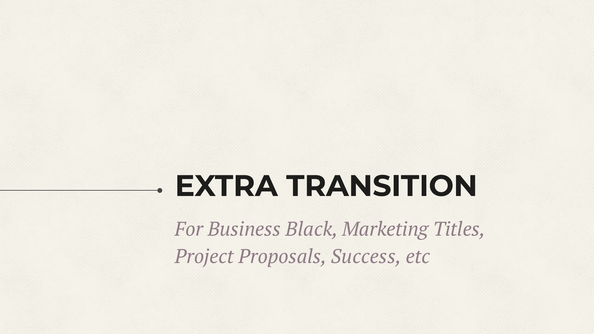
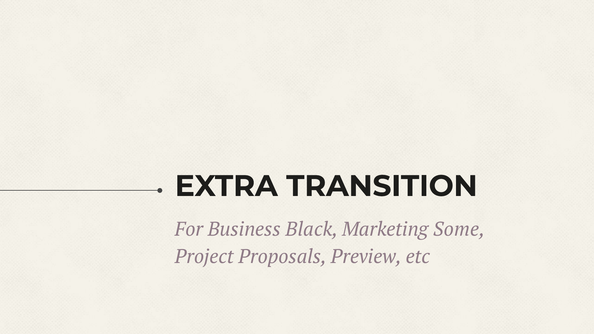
Titles: Titles -> Some (459, 230)
Success: Success -> Preview (366, 257)
